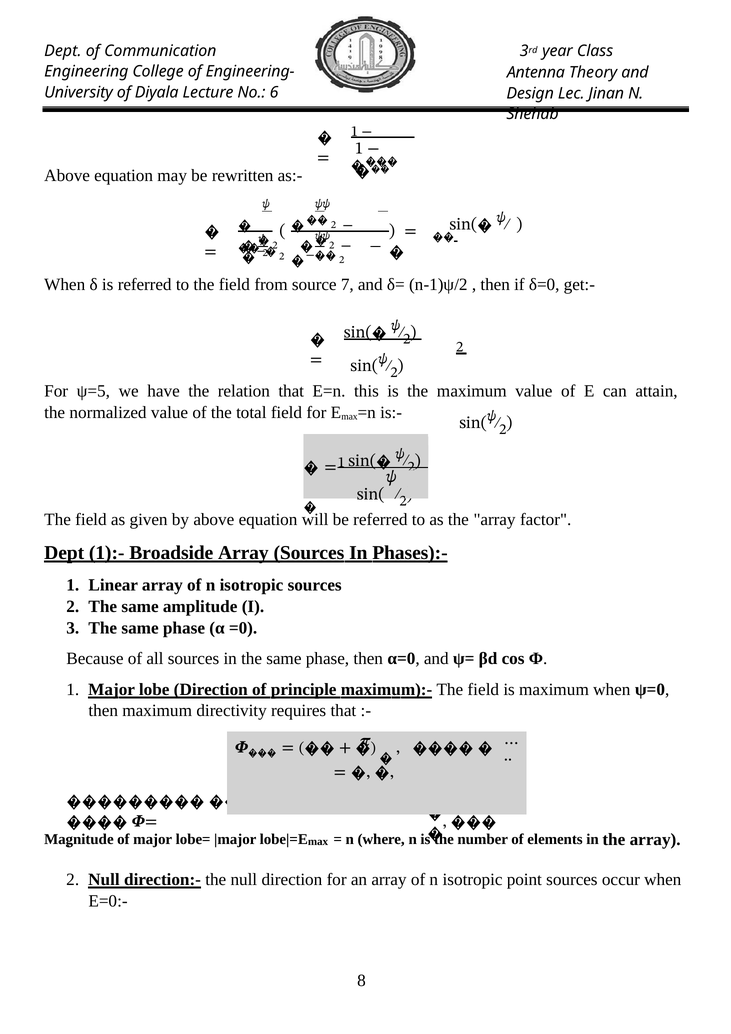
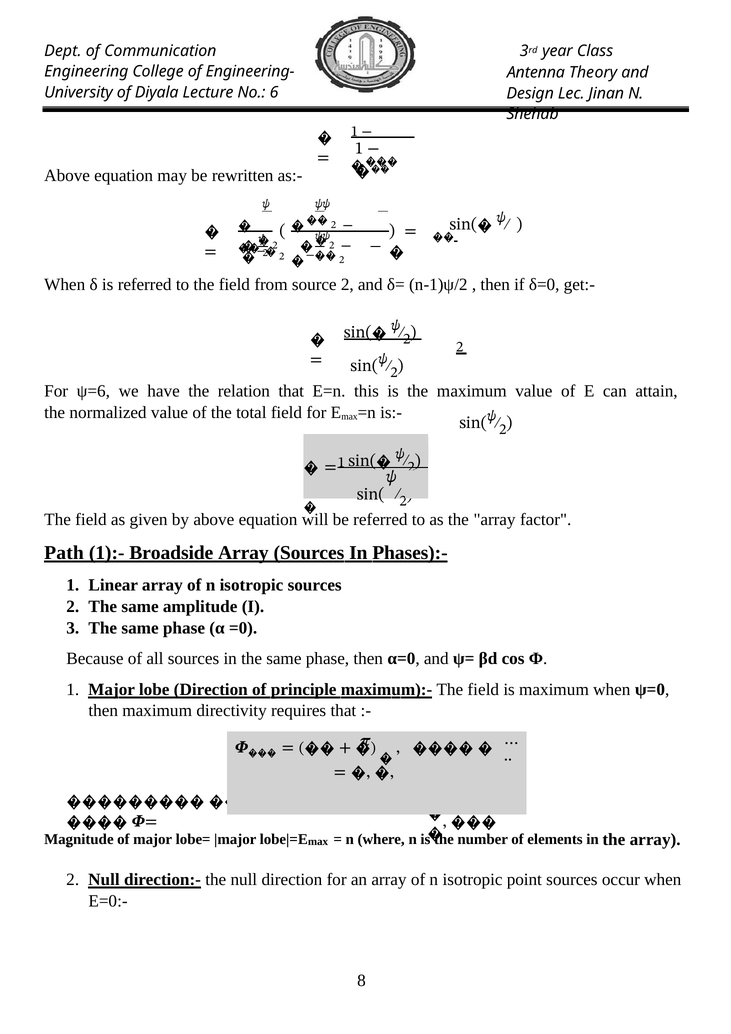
7: 7 -> 2 (347, 285)
ψ=5: ψ=5 -> ψ=6 (93, 391)
Dept: Dept -> Path (64, 553)
